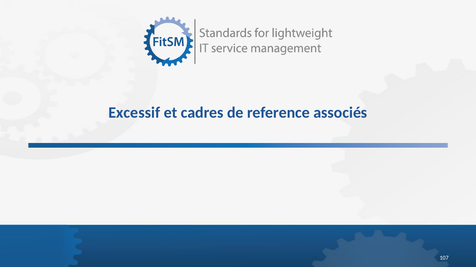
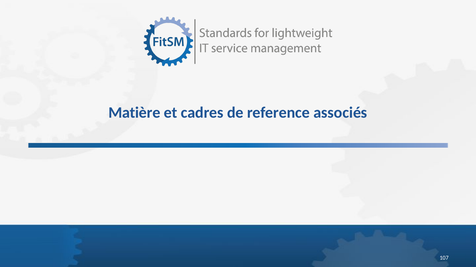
Excessif: Excessif -> Matière (134, 113)
